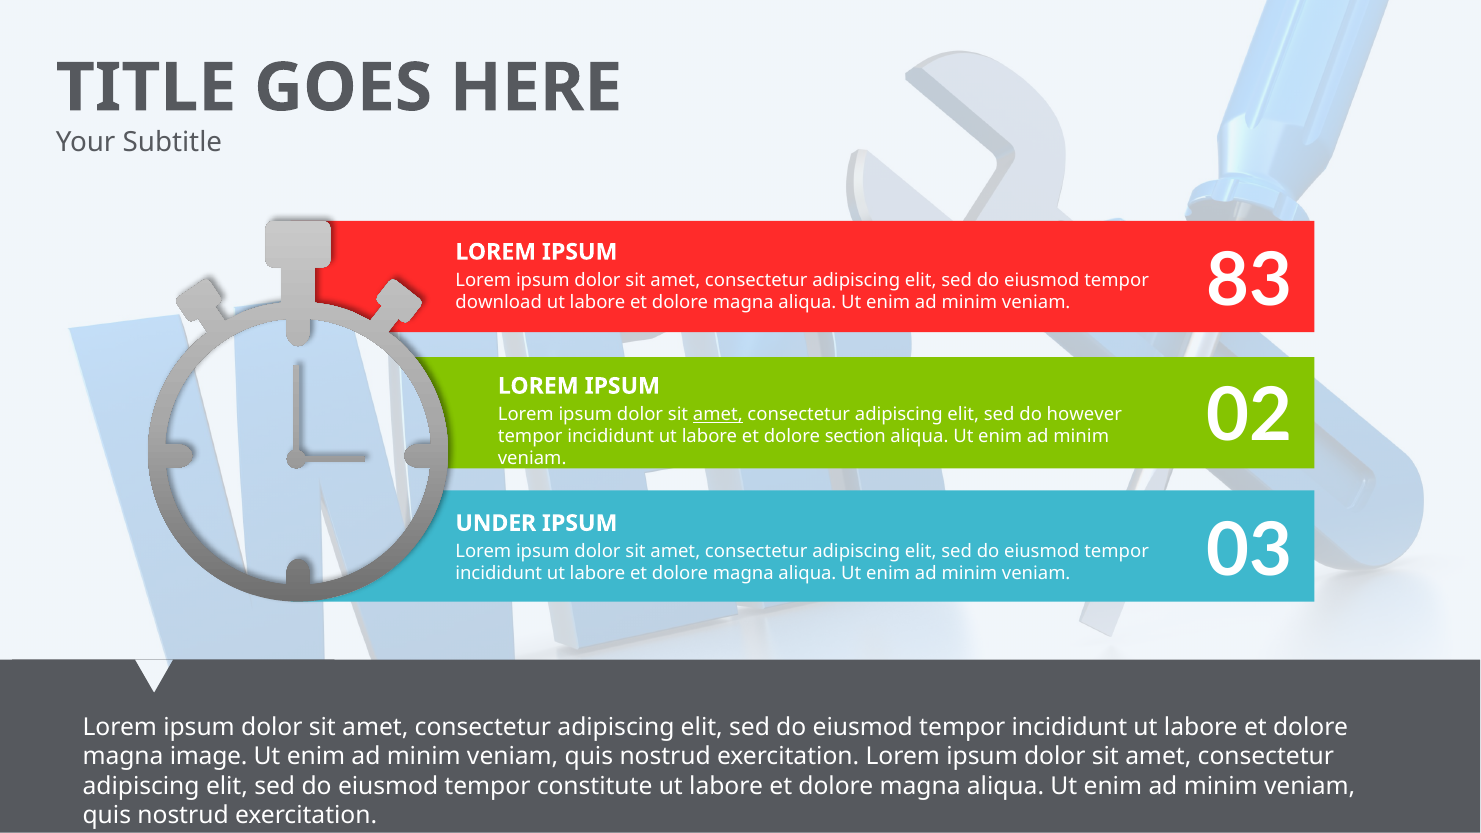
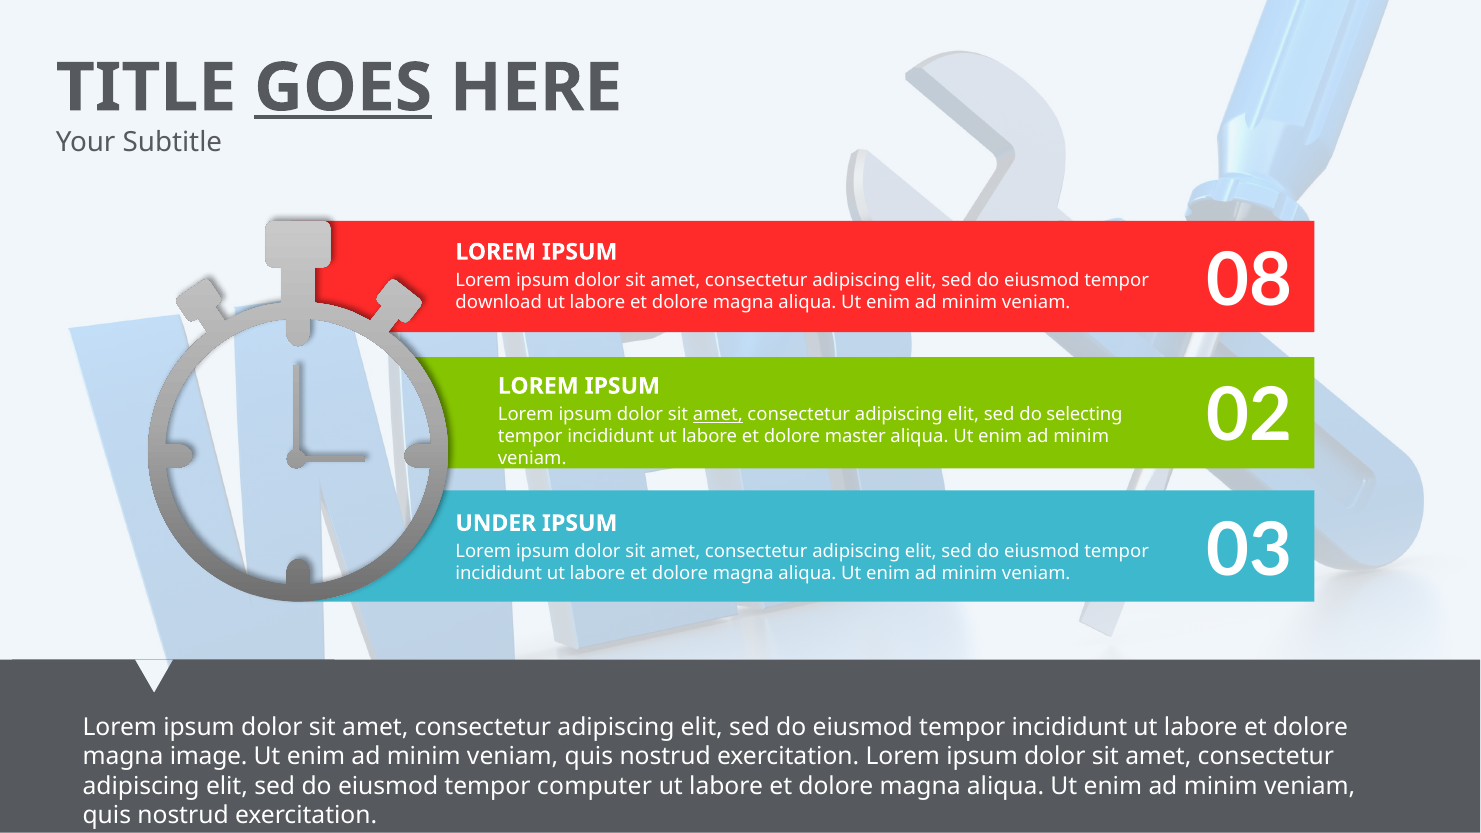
GOES underline: none -> present (343, 88)
83: 83 -> 08 (1250, 281)
however: however -> selecting (1084, 414)
section: section -> master (855, 437)
constitute: constitute -> computer (594, 786)
